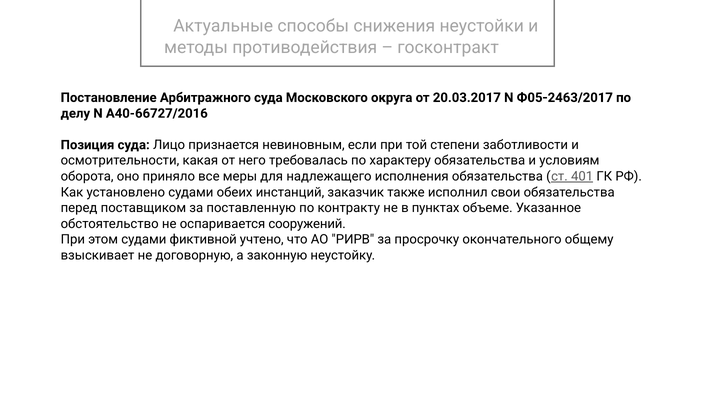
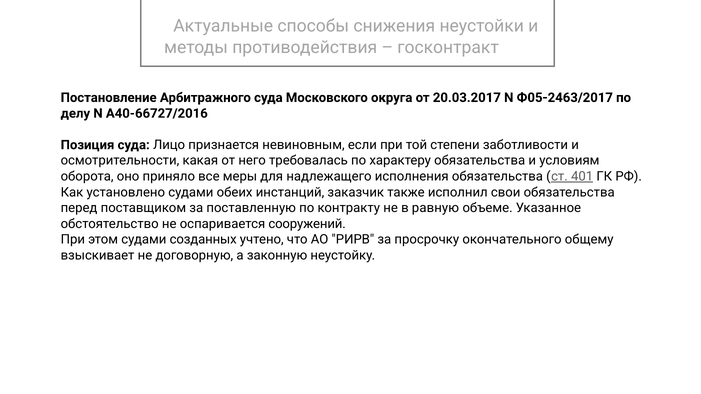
пунктах: пунктах -> равную (435, 208)
фиктивной: фиктивной -> созданных (203, 240)
